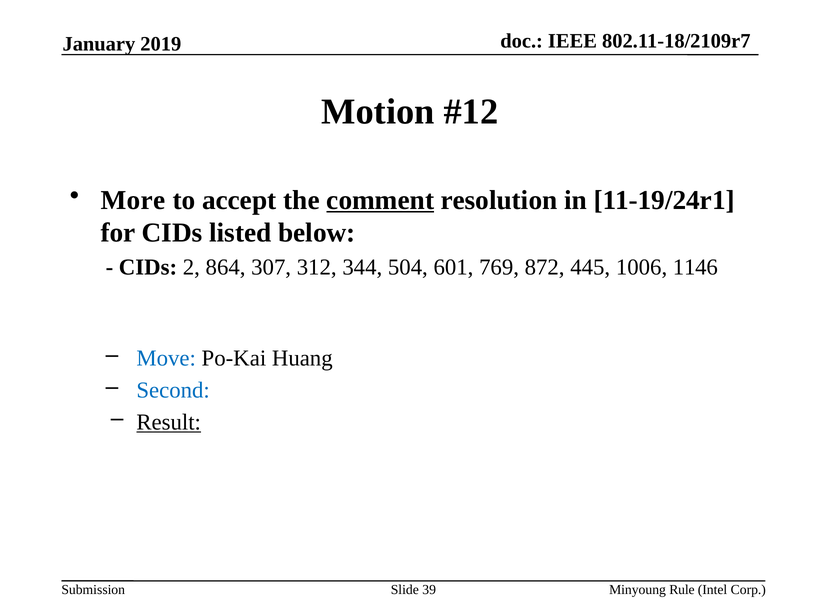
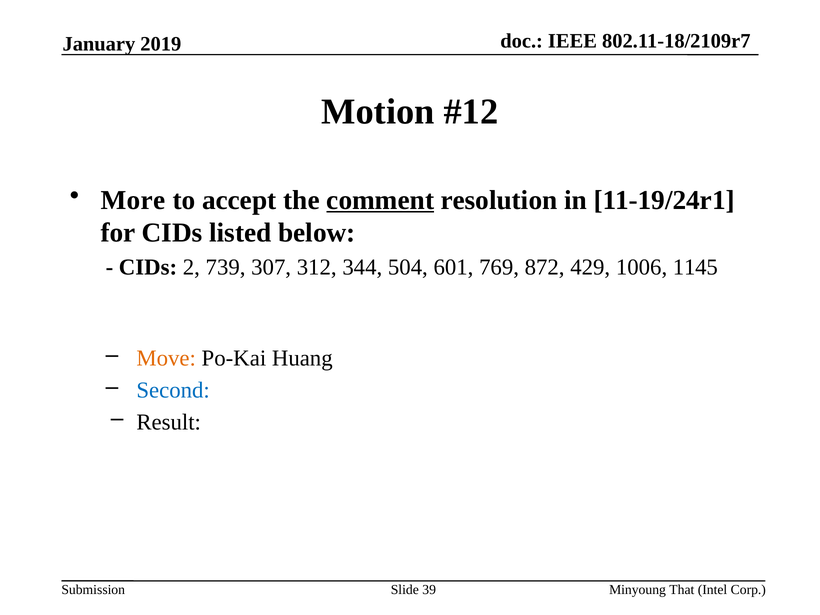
864: 864 -> 739 (226, 267)
445: 445 -> 429 (590, 267)
1146: 1146 -> 1145 (695, 267)
Move colour: blue -> orange (166, 358)
Result underline: present -> none (169, 422)
Rule: Rule -> That (682, 590)
